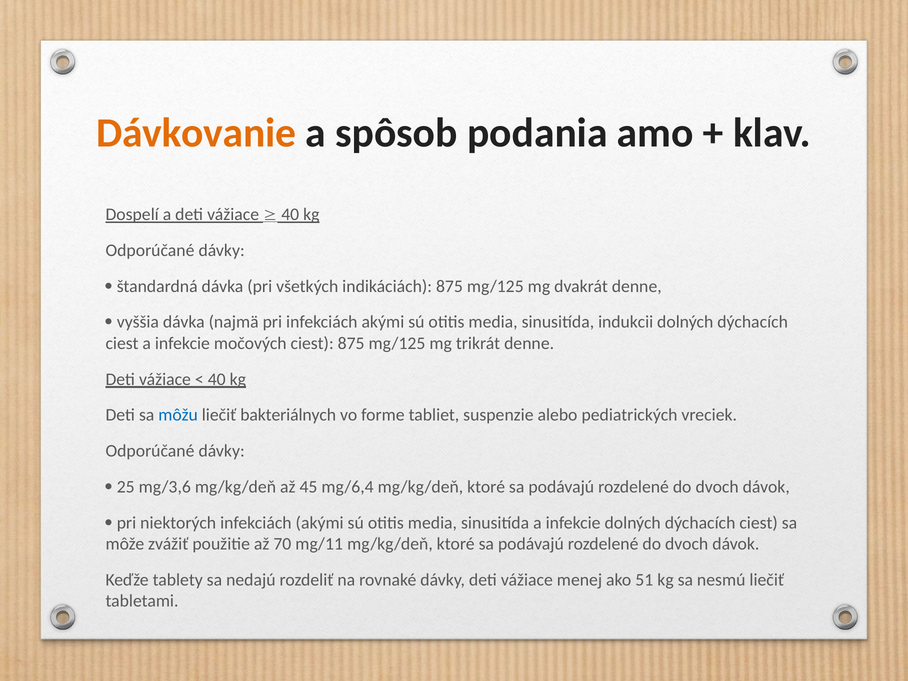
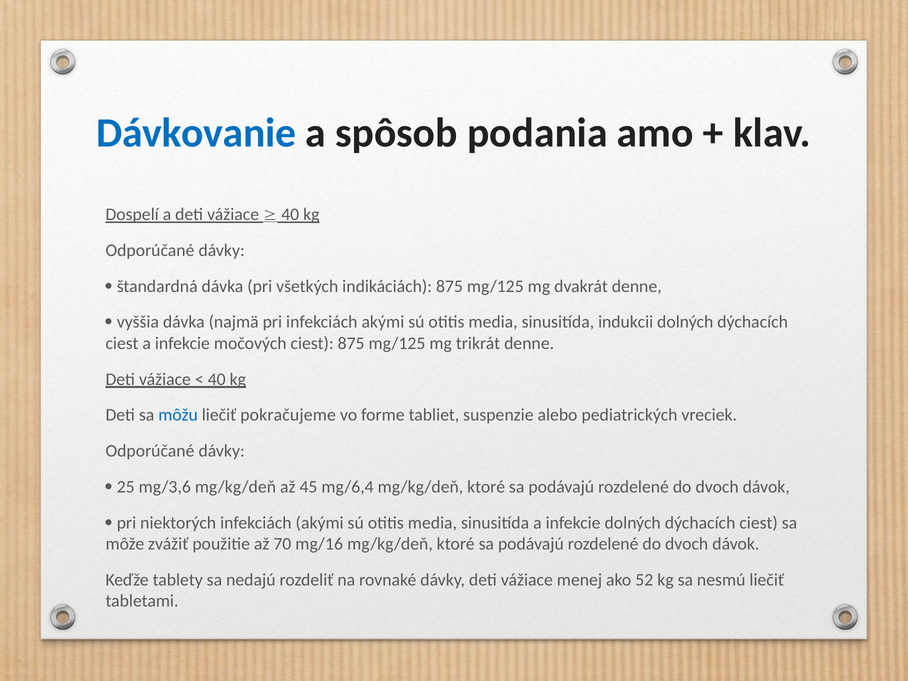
Dávkovanie colour: orange -> blue (196, 133)
bakteriálnych: bakteriálnych -> pokračujeme (288, 415)
mg/11: mg/11 -> mg/16 (319, 544)
51: 51 -> 52 (644, 580)
